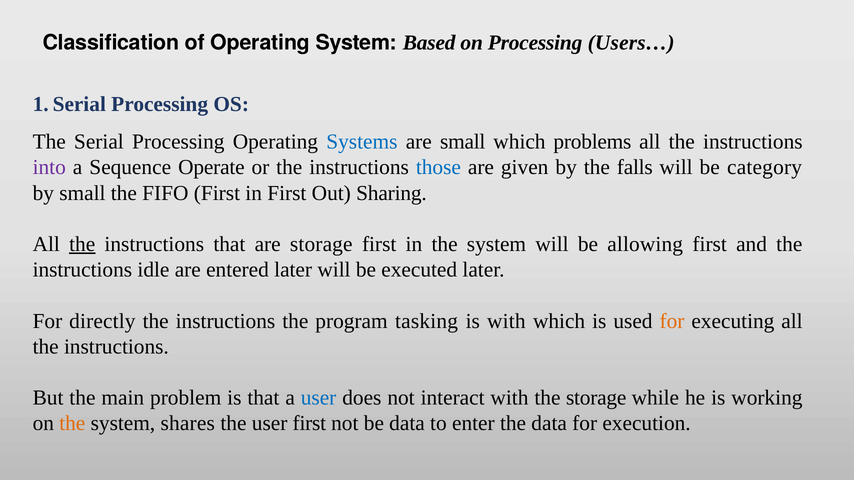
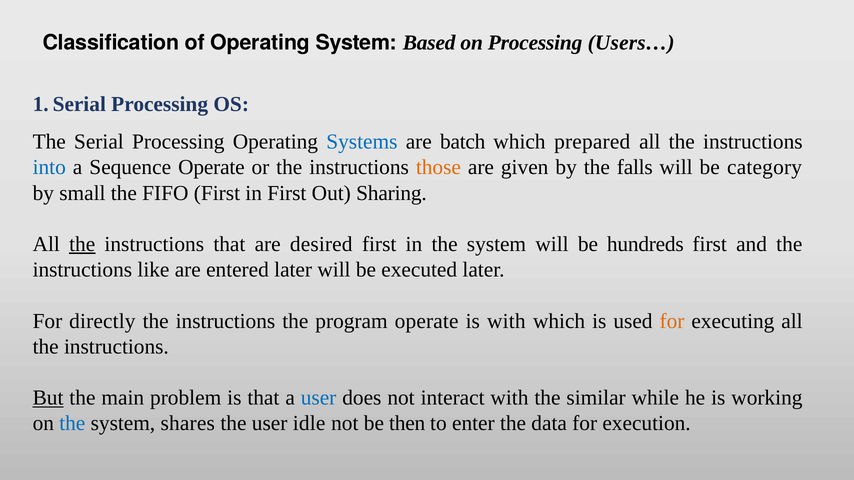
are small: small -> batch (463, 142)
problems: problems -> prepared (592, 142)
into colour: purple -> blue (49, 167)
those colour: blue -> orange (438, 167)
are storage: storage -> desired (321, 244)
allowing: allowing -> hundreds (645, 244)
idle: idle -> like (153, 270)
program tasking: tasking -> operate (427, 321)
But underline: none -> present (48, 398)
the storage: storage -> similar (596, 398)
the colour: orange -> blue (72, 424)
user first: first -> idle (309, 424)
be data: data -> then (407, 424)
